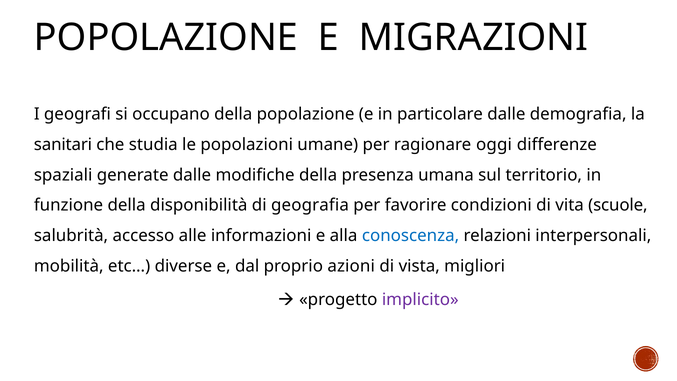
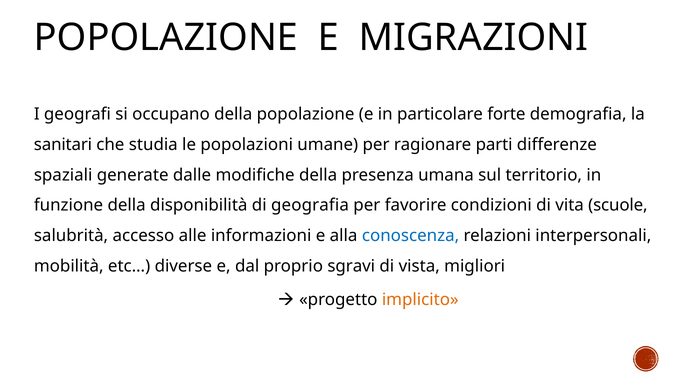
particolare dalle: dalle -> forte (506, 114)
oggi: oggi -> parti (494, 144)
azioni: azioni -> sgravi (351, 266)
implicito colour: purple -> orange (420, 300)
